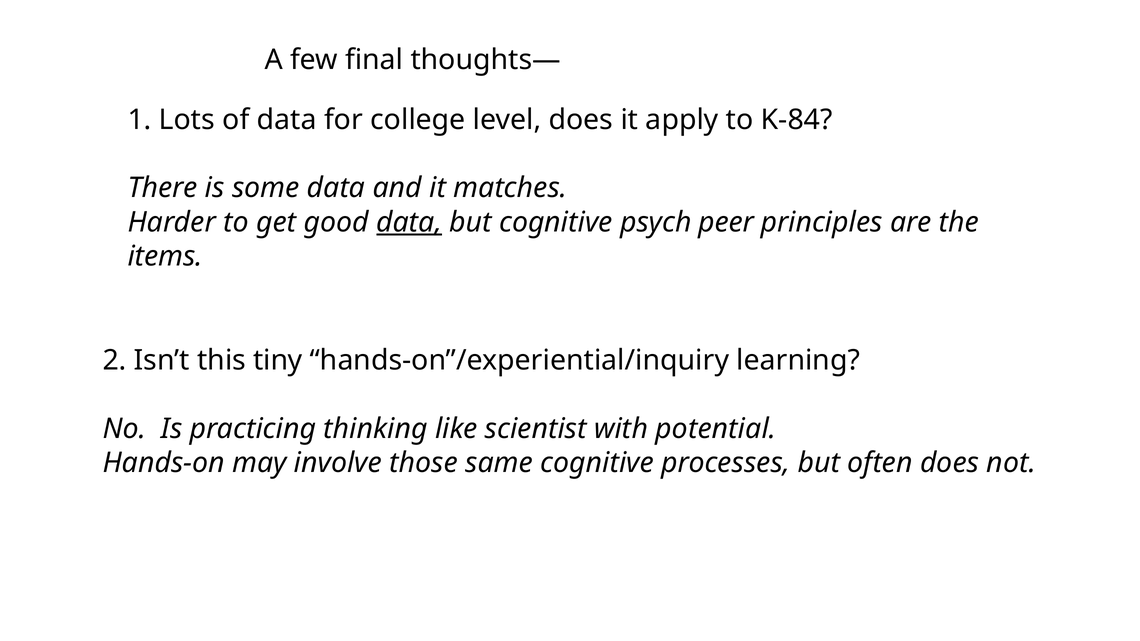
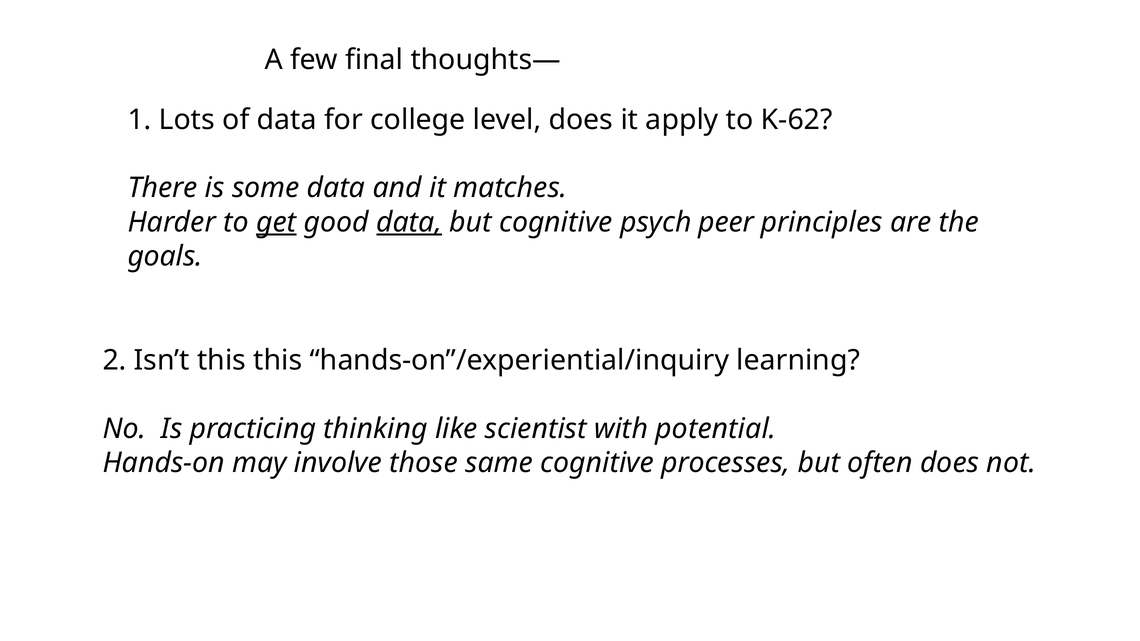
K-84: K-84 -> K-62 (797, 120)
get underline: none -> present (276, 222)
items: items -> goals (165, 257)
this tiny: tiny -> this (278, 361)
